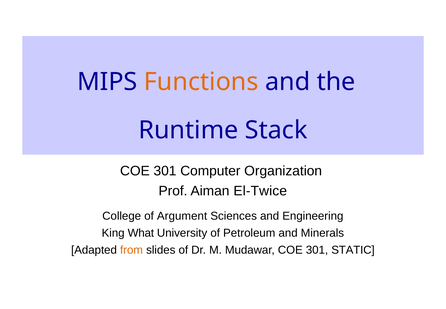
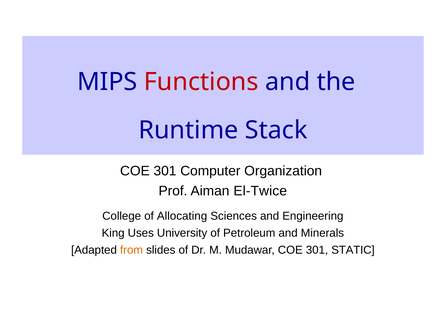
Functions colour: orange -> red (201, 82)
Argument: Argument -> Allocating (182, 216)
What: What -> Uses (141, 233)
